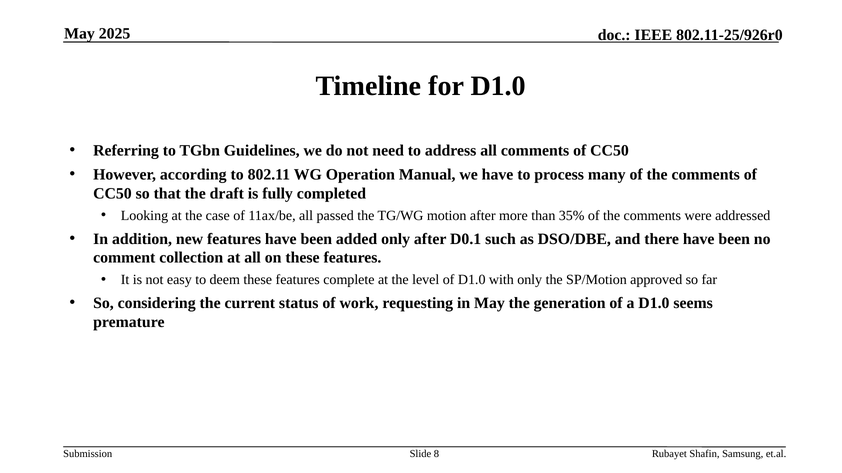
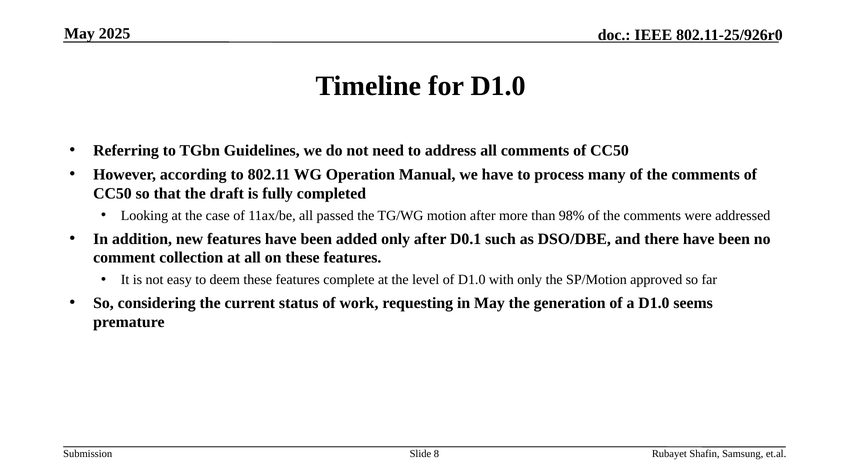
35%: 35% -> 98% (572, 216)
